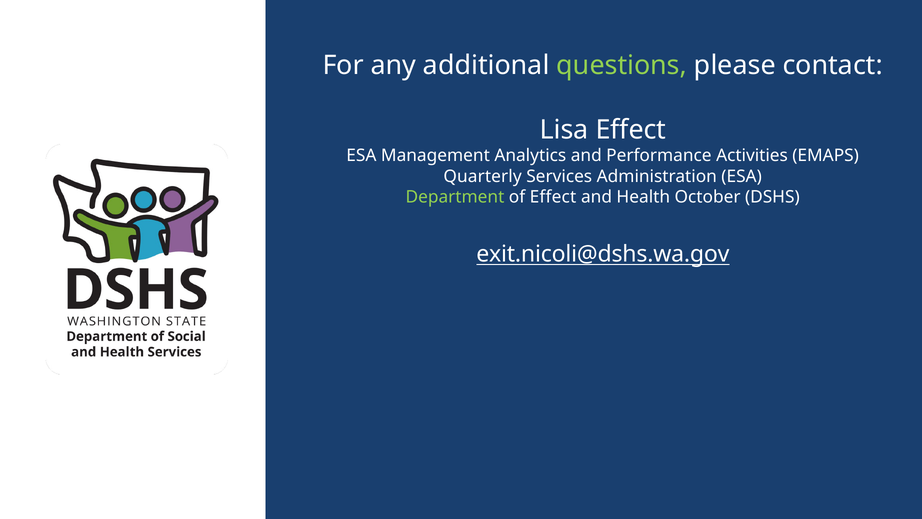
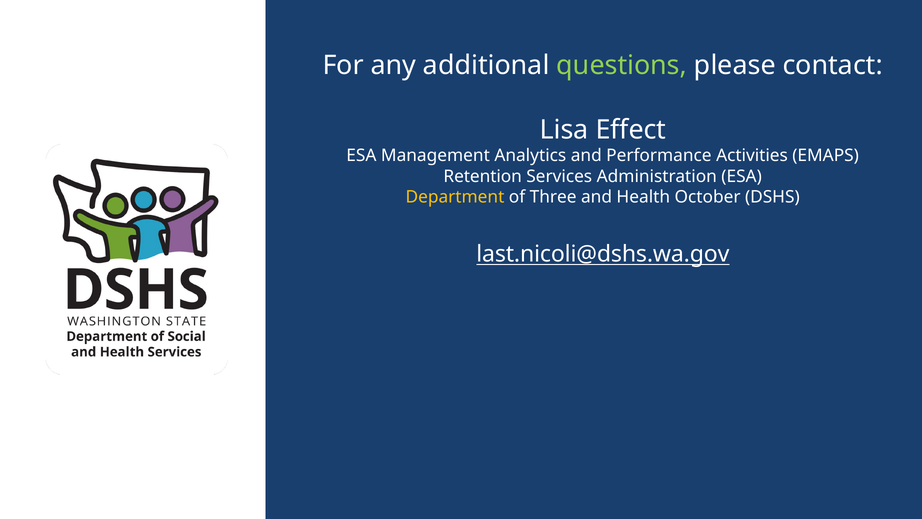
Quarterly: Quarterly -> Retention (483, 176)
Department colour: light green -> yellow (455, 197)
of Effect: Effect -> Three (553, 197)
exit.nicoli@dshs.wa.gov: exit.nicoli@dshs.wa.gov -> last.nicoli@dshs.wa.gov (603, 254)
